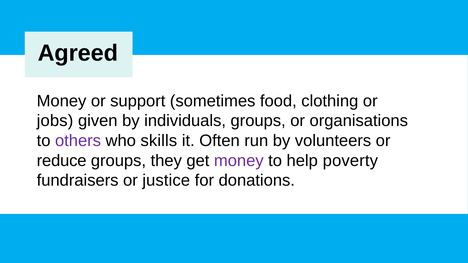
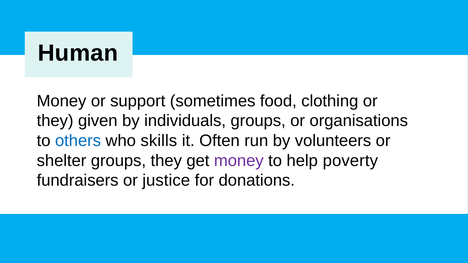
Agreed: Agreed -> Human (78, 53)
jobs: jobs -> they (55, 121)
others colour: purple -> blue (78, 141)
reduce: reduce -> shelter (62, 161)
